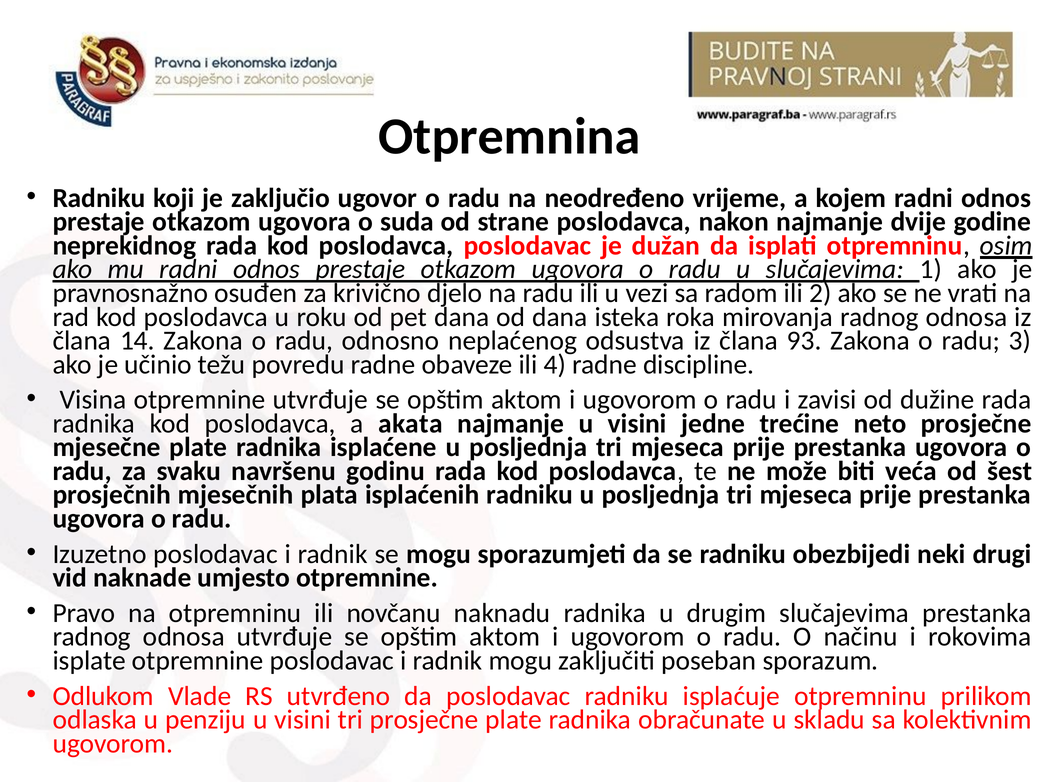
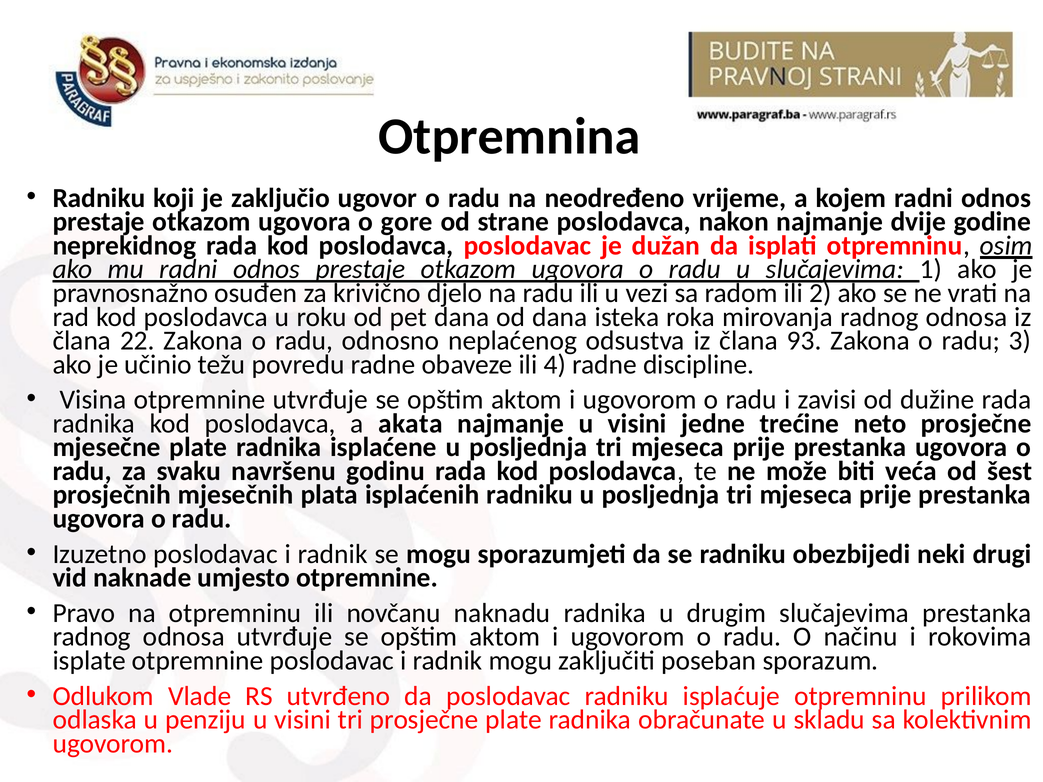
suda: suda -> gore (407, 222)
14: 14 -> 22 (137, 341)
